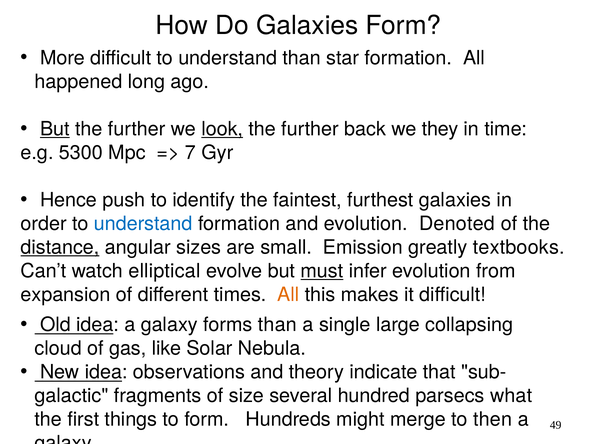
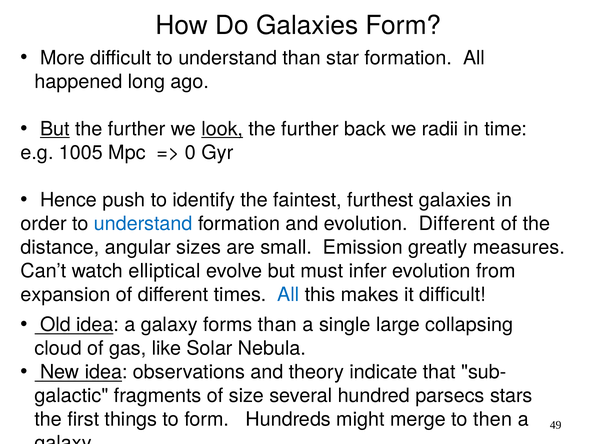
they: they -> radii (440, 129)
5300: 5300 -> 1005 (81, 153)
7: 7 -> 0 (190, 153)
evolution Denoted: Denoted -> Different (457, 224)
distance underline: present -> none (60, 247)
textbooks: textbooks -> measures (519, 247)
must underline: present -> none (322, 271)
All colour: orange -> blue (288, 295)
what: what -> stars (511, 396)
